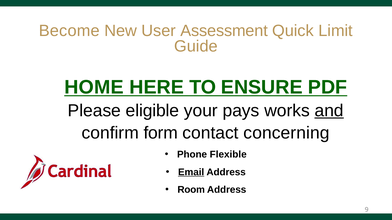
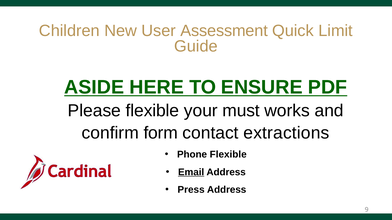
Become: Become -> Children (69, 31)
HOME: HOME -> ASIDE (94, 87)
Please eligible: eligible -> flexible (152, 111)
pays: pays -> must (241, 111)
and underline: present -> none (329, 111)
concerning: concerning -> extractions (286, 133)
Room: Room -> Press (191, 190)
